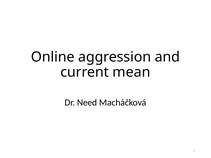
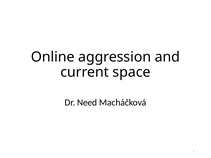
mean: mean -> space (132, 72)
